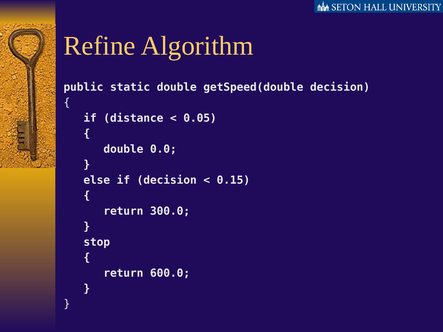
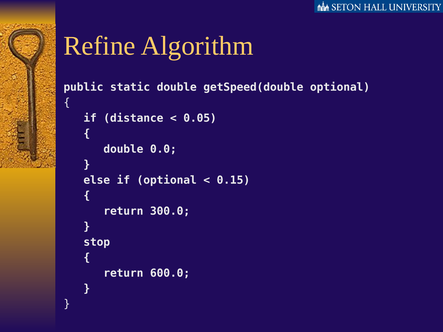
getSpeed(double decision: decision -> optional (340, 87)
if decision: decision -> optional (167, 180)
